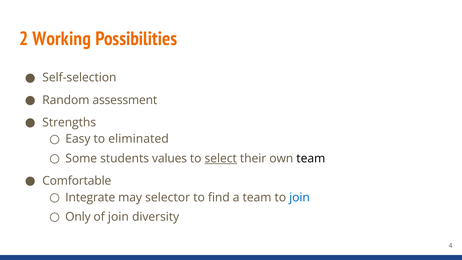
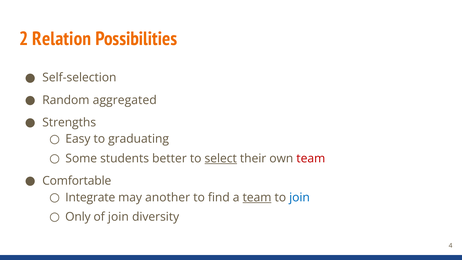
Working: Working -> Relation (62, 39)
assessment: assessment -> aggregated (125, 100)
eliminated: eliminated -> graduating (139, 139)
values: values -> better (169, 158)
team colour: black -> red (311, 158)
selector: selector -> another (168, 197)
team underline: none -> present (257, 197)
